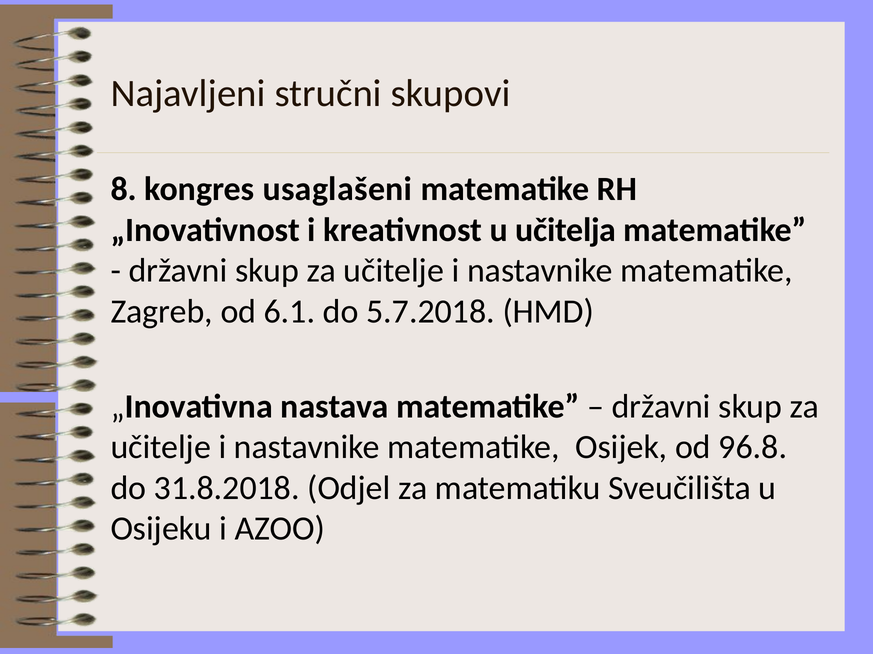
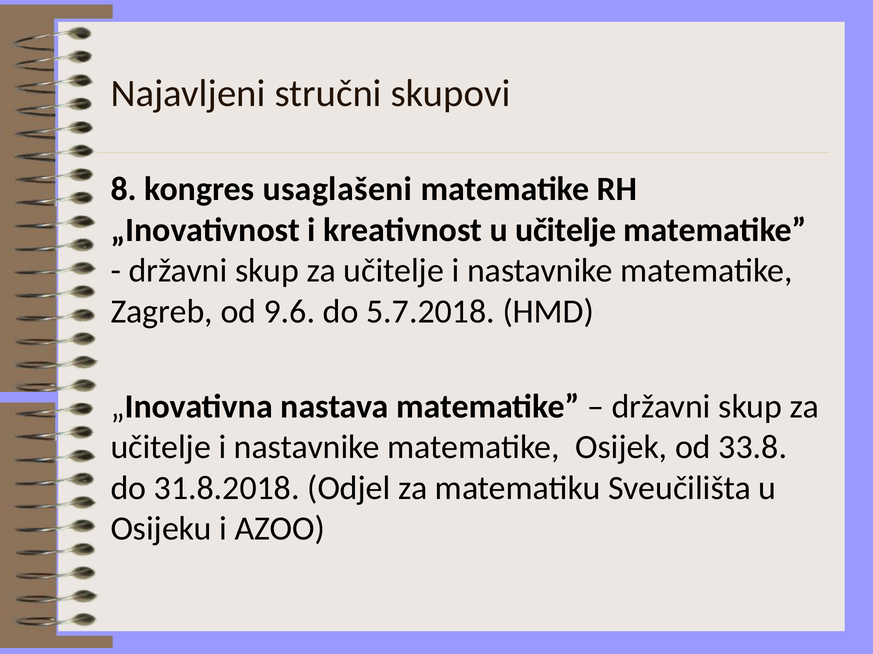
u učitelja: učitelja -> učitelje (566, 230)
6.1: 6.1 -> 9.6 (289, 312)
96.8: 96.8 -> 33.8 (753, 448)
